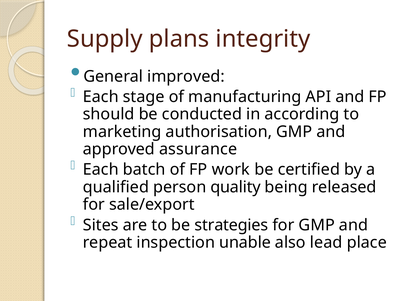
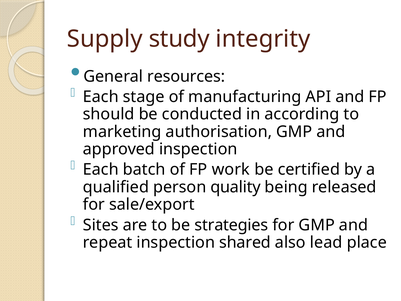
plans: plans -> study (179, 39)
improved: improved -> resources (186, 76)
approved assurance: assurance -> inspection (198, 149)
unable: unable -> shared (245, 242)
